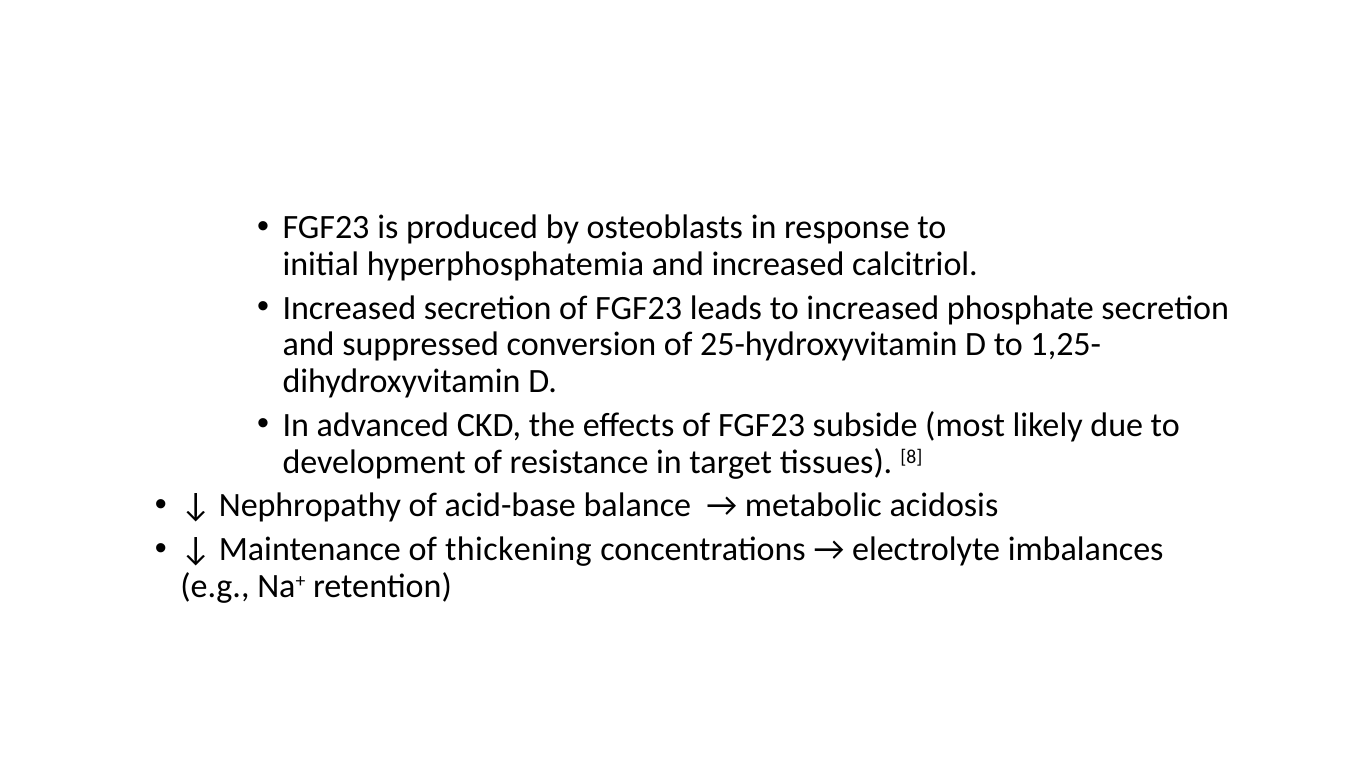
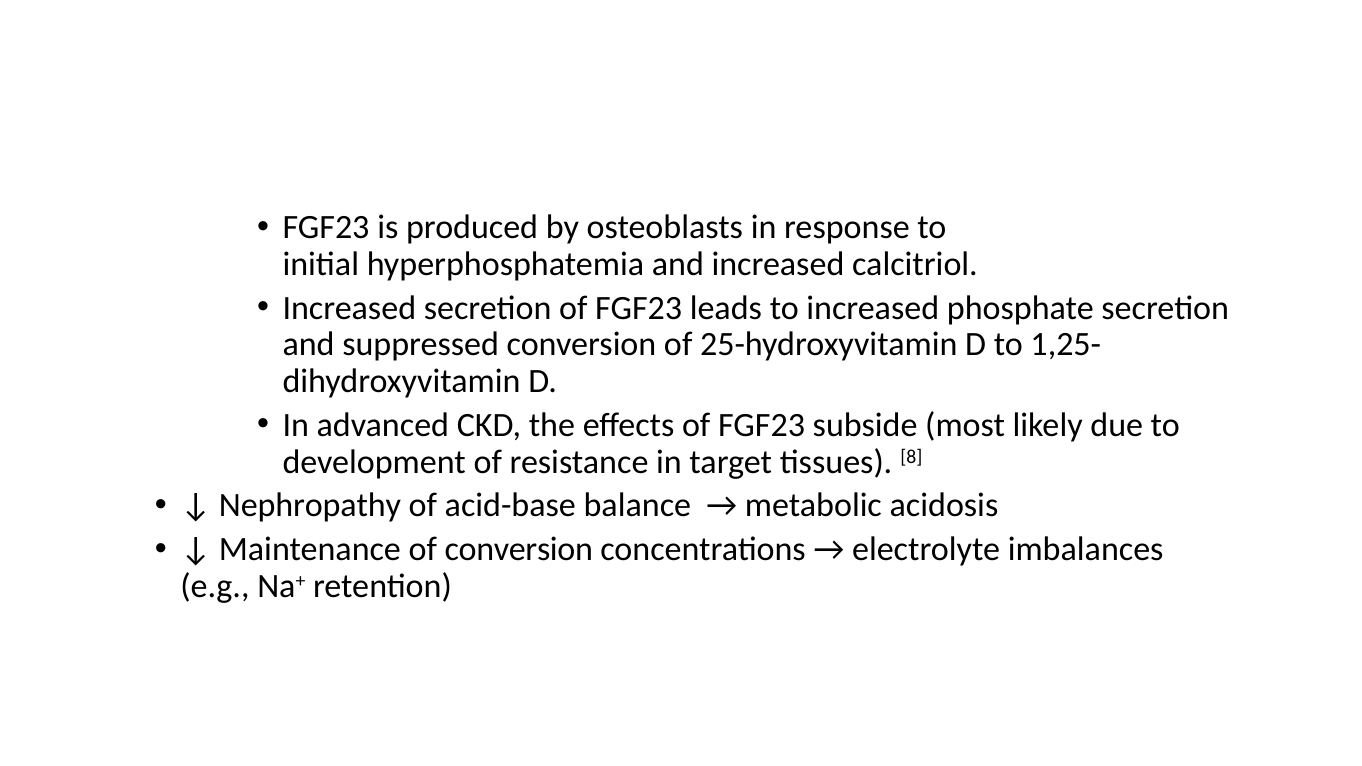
of thickening: thickening -> conversion (519, 550)
